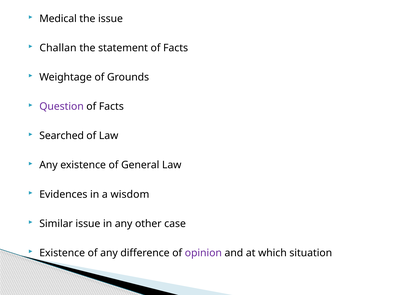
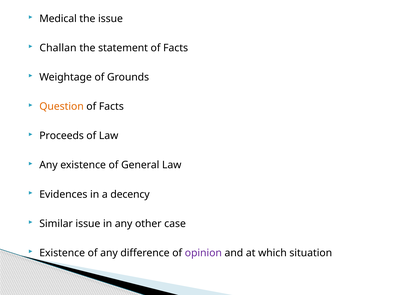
Question colour: purple -> orange (62, 107)
Searched: Searched -> Proceeds (62, 136)
wisdom: wisdom -> decency (130, 195)
